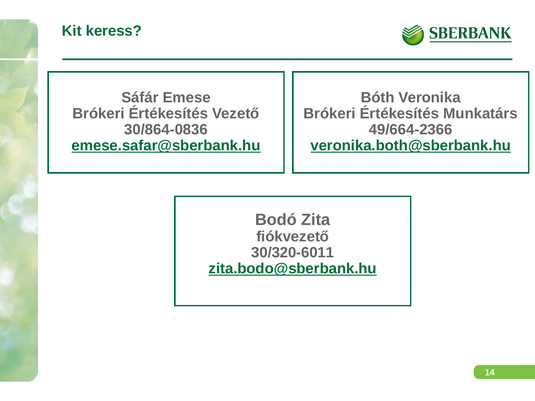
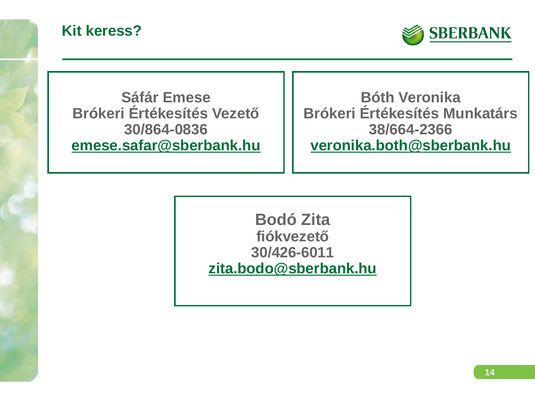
49/664-2366: 49/664-2366 -> 38/664-2366 (411, 130)
30/320-6011: 30/320-6011 -> 30/426-6011 (293, 253)
